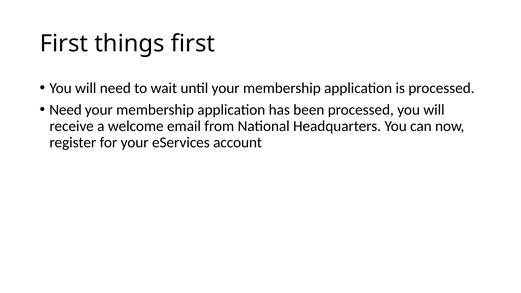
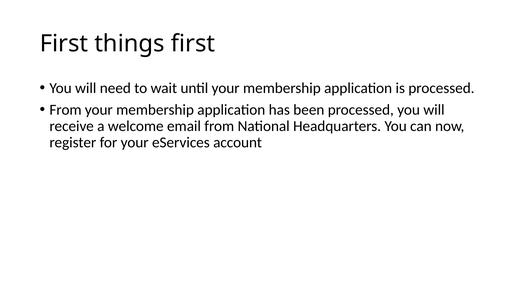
Need: Need -> From (66, 110)
